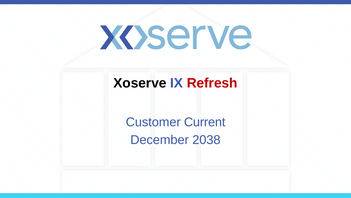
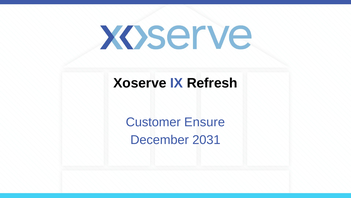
Refresh colour: red -> black (212, 83)
Current: Current -> Ensure (205, 122)
2038: 2038 -> 2031 (206, 140)
